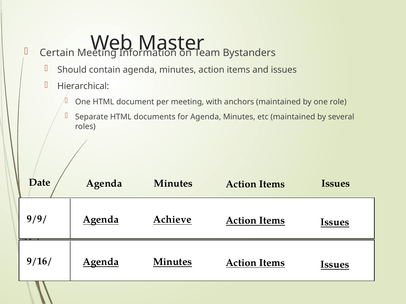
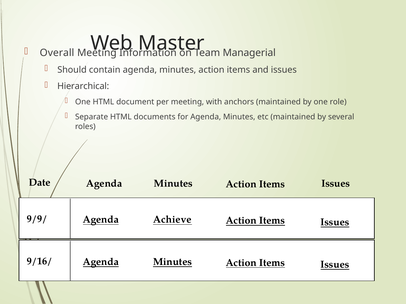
Certain: Certain -> Overall (57, 53)
Bystanders: Bystanders -> Managerial (249, 53)
